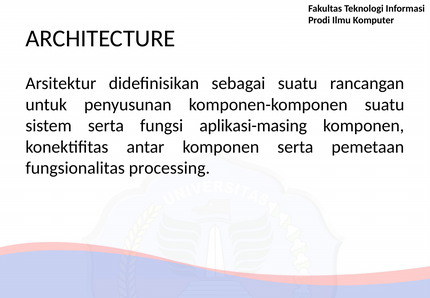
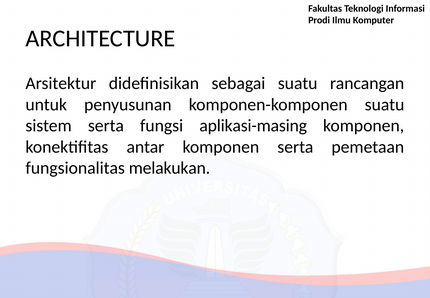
processing: processing -> melakukan (169, 168)
